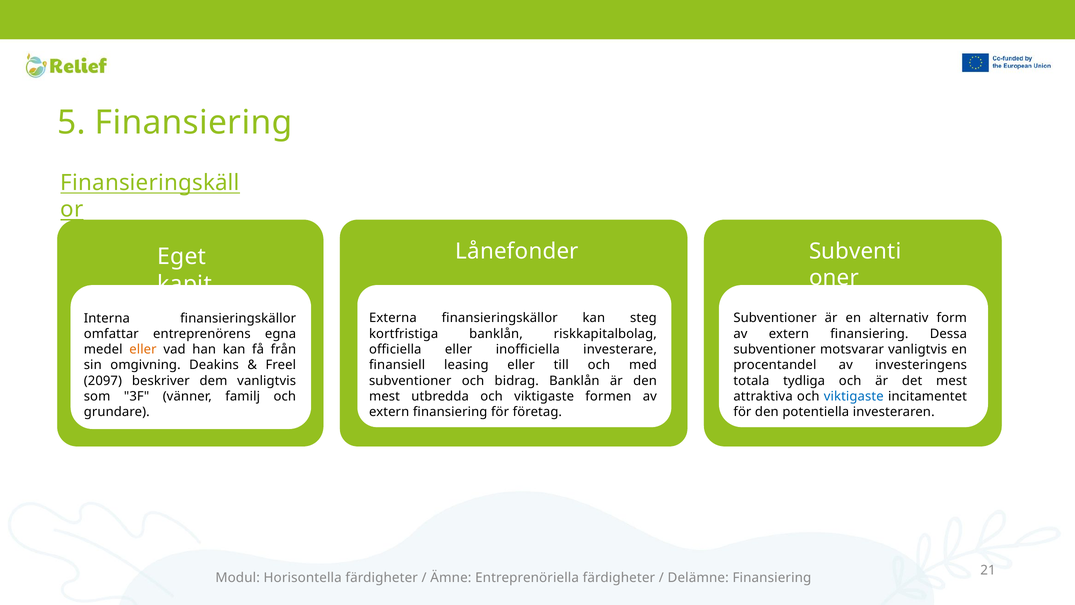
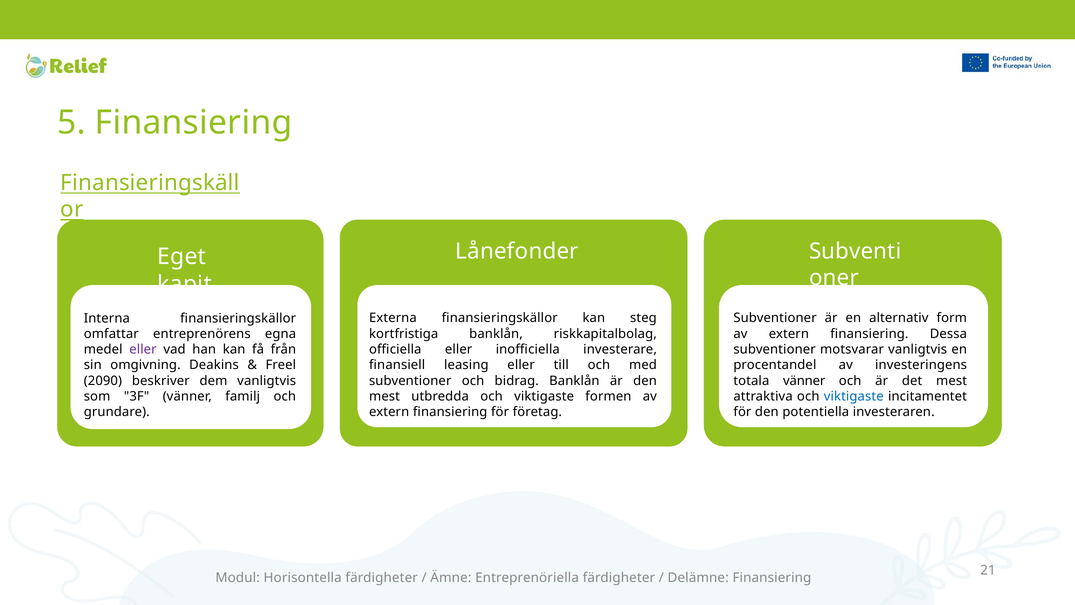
eller colour: orange -> purple (143, 349)
2097: 2097 -> 2090 (103, 381)
totala tydliga: tydliga -> vänner (804, 381)
